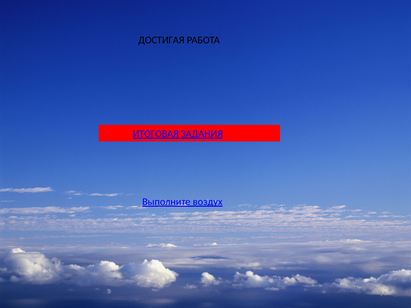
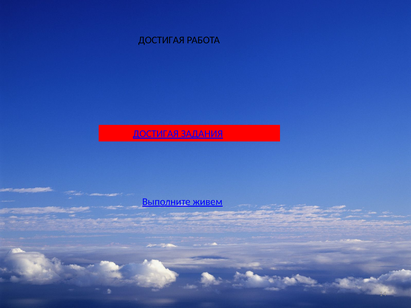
ИТОГОВАЯ: ИТОГОВАЯ -> ДОСТИГАЯ (156, 134)
воздух: воздух -> живем (208, 202)
